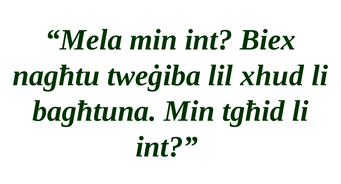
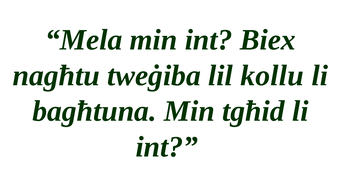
xhud: xhud -> kollu (272, 75)
